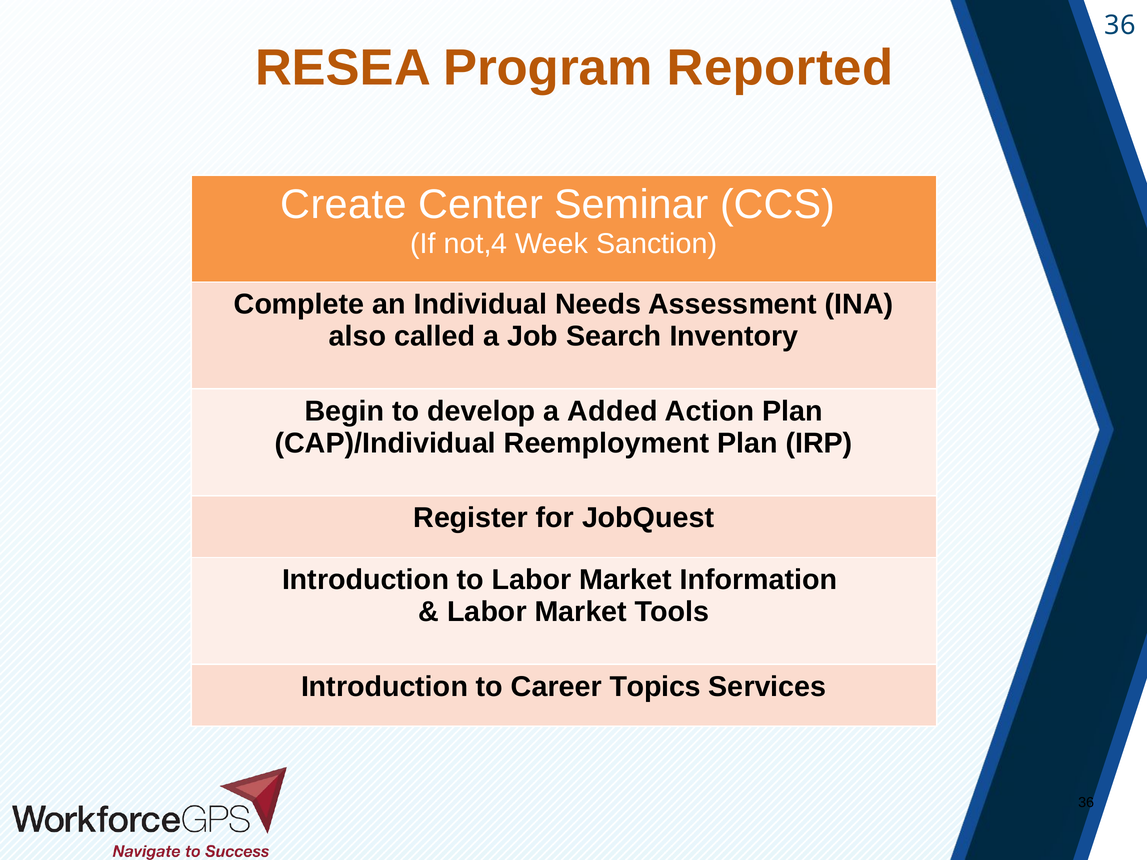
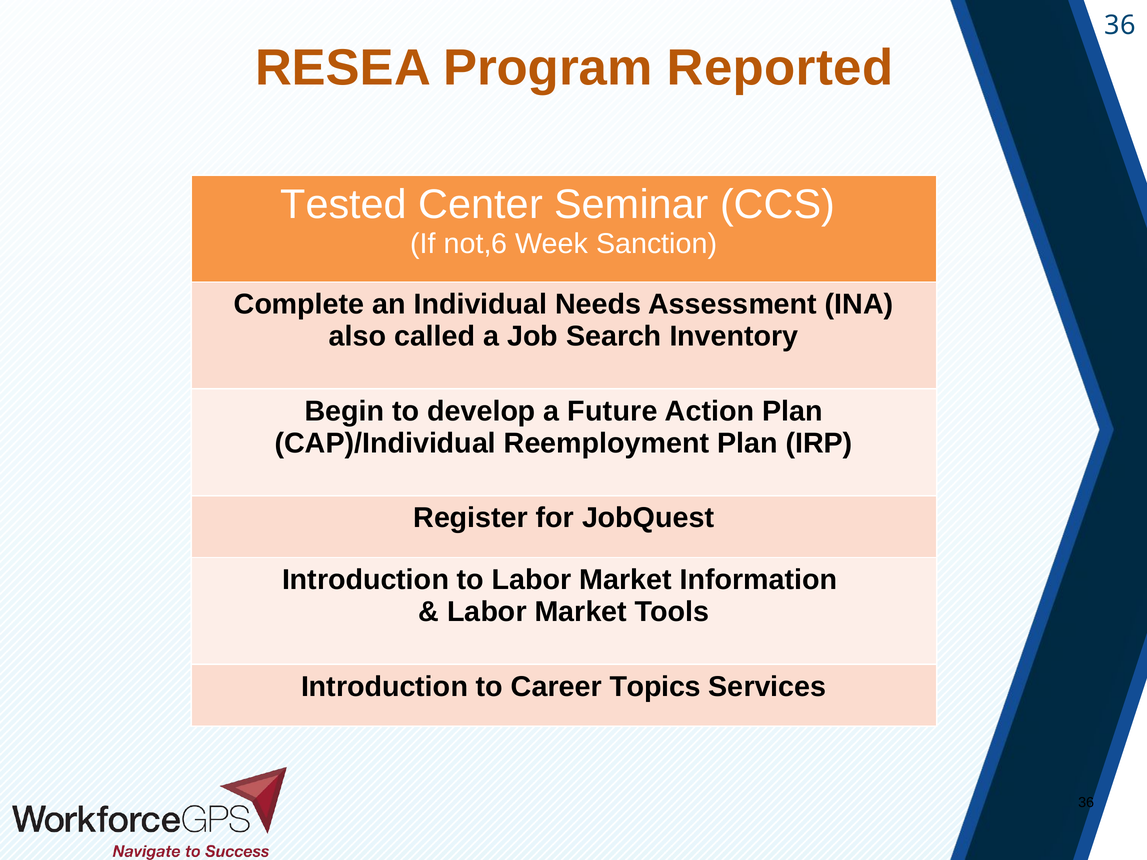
Create: Create -> Tested (344, 205)
not,4: not,4 -> not,6 (476, 244)
Added: Added -> Future (613, 411)
